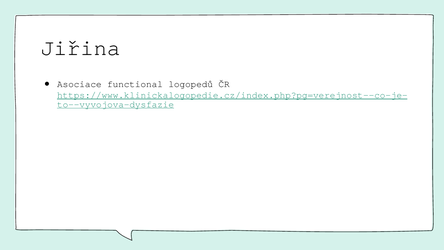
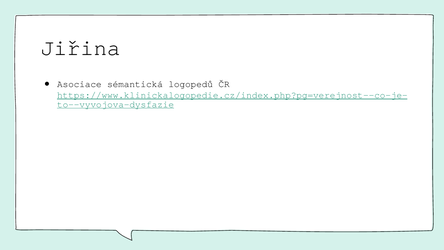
functional: functional -> sémantická (135, 84)
